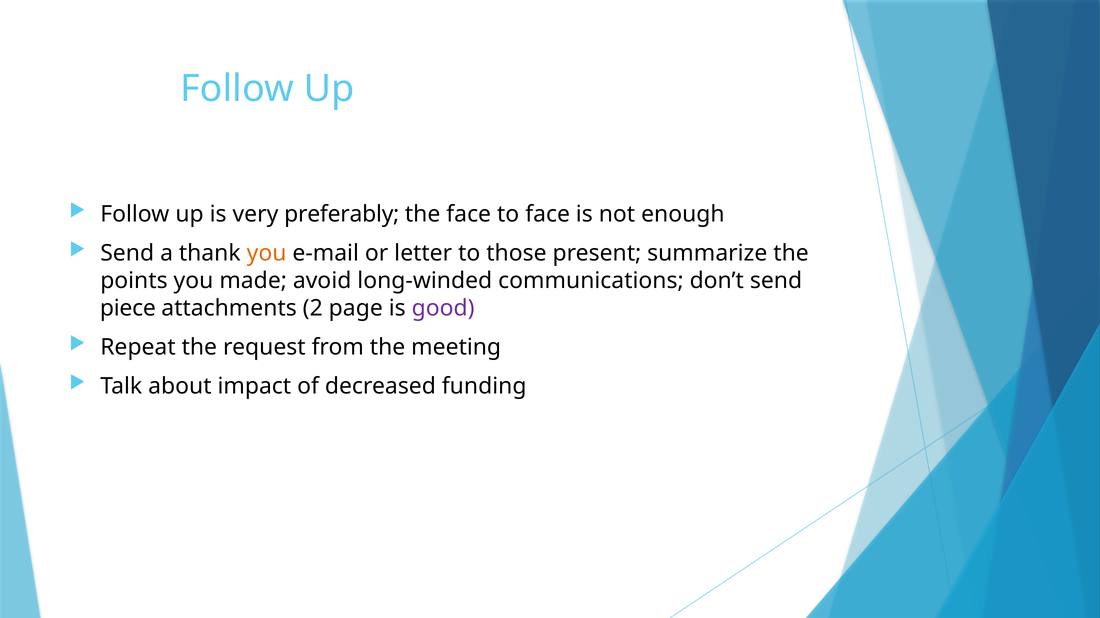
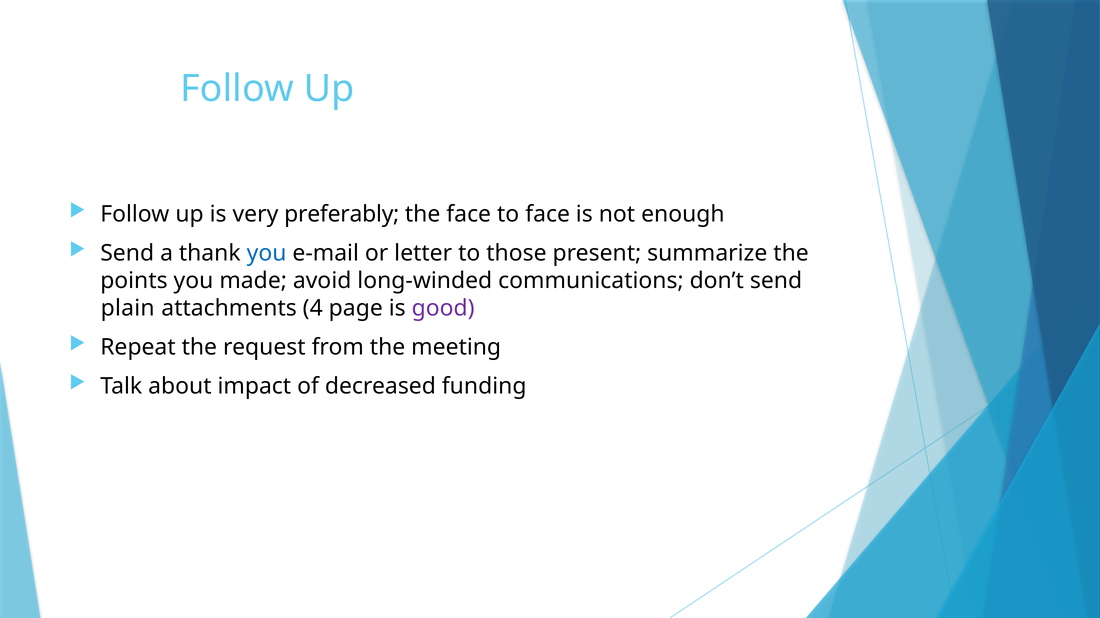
you colour: orange -> blue (267, 253)
piece: piece -> plain (128, 309)
2: 2 -> 4 (313, 309)
